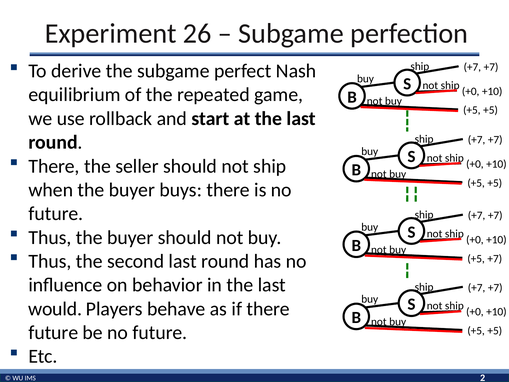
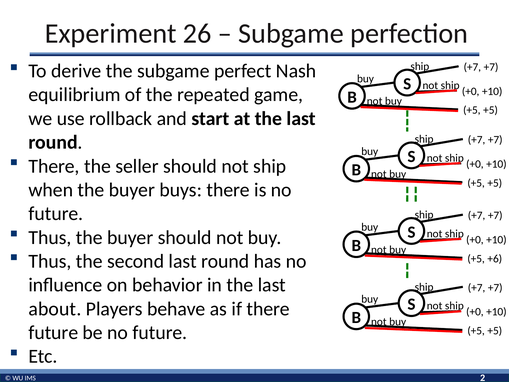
+5 +7: +7 -> +6 (495, 258)
would: would -> about (55, 309)
